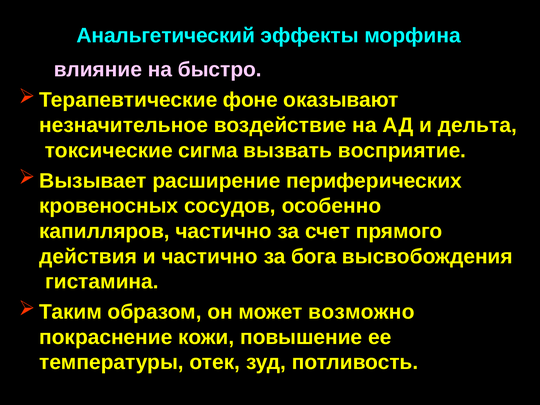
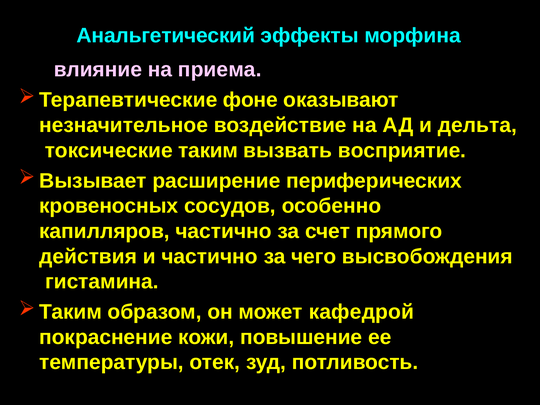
быстро: быстро -> приема (220, 70)
сигма: сигма -> таким (208, 150)
бога: бога -> чего (314, 256)
возможно: возможно -> кафедрой (361, 312)
